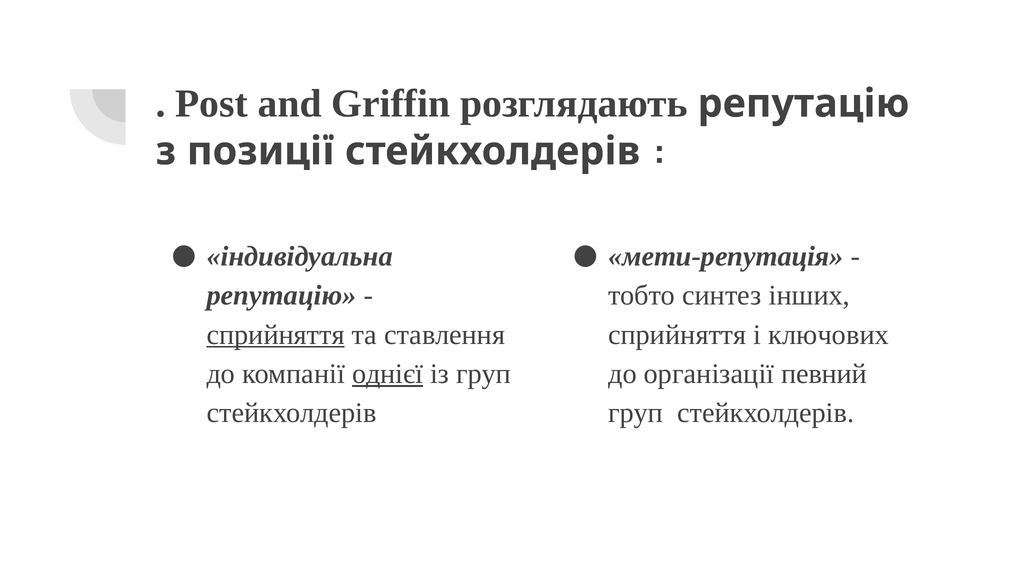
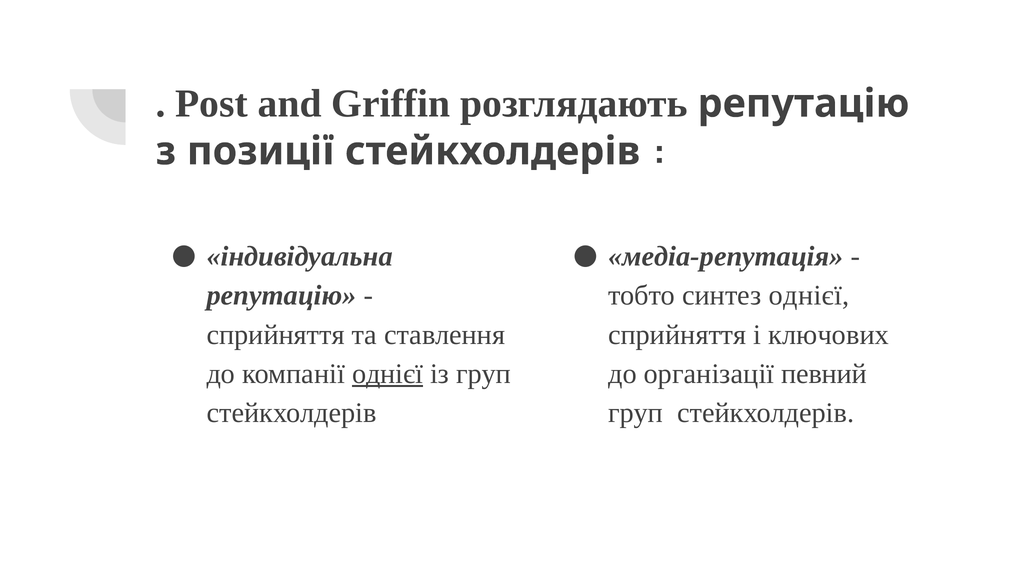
мети-репутація: мети-репутація -> медіа-репутація (726, 256)
синтез інших: інших -> однієї (809, 295)
сприйняття underline: present -> none (276, 335)
